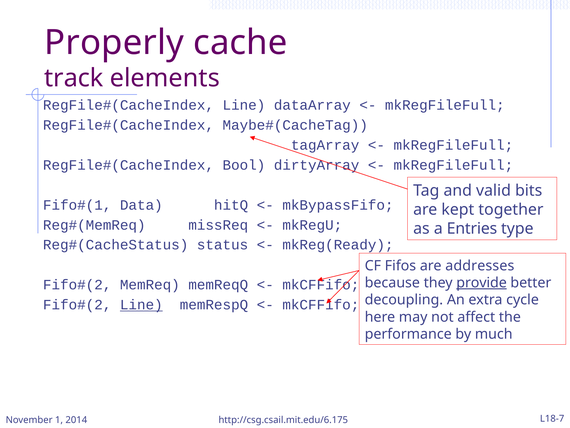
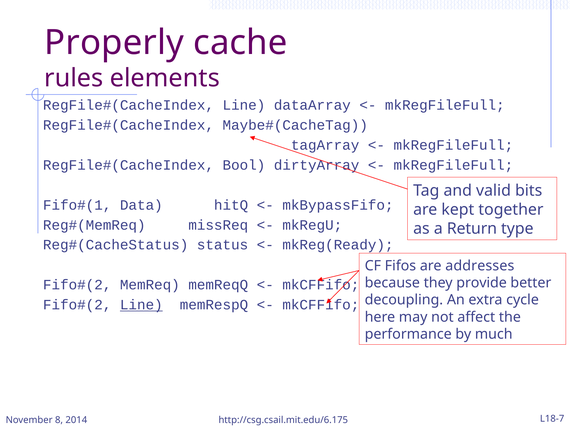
track: track -> rules (74, 78)
Entries: Entries -> Return (472, 228)
provide underline: present -> none (482, 282)
1: 1 -> 8 (59, 420)
